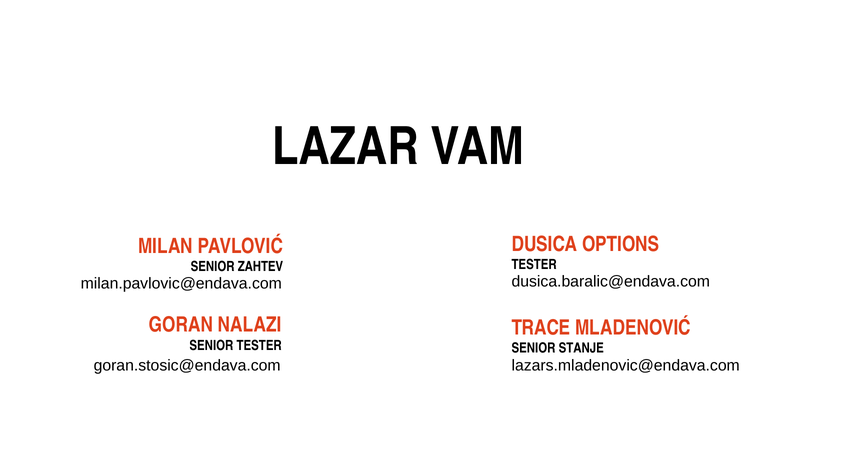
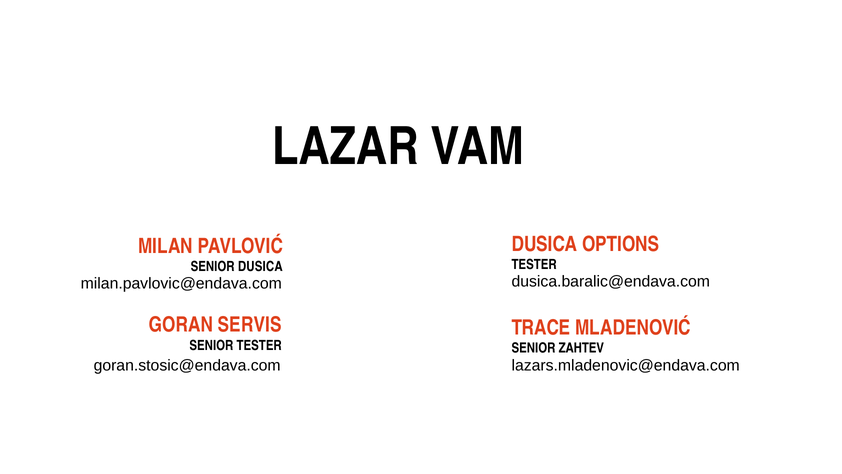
SENIOR ZAHTEV: ZAHTEV -> DUSICA (260, 266)
NALAZI: NALAZI -> SERVIS (250, 325)
STANJE: STANJE -> ZAHTEV (581, 348)
